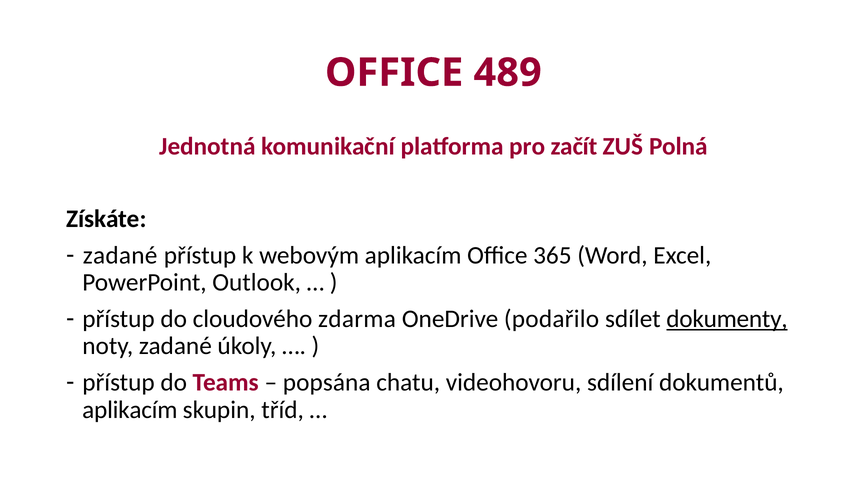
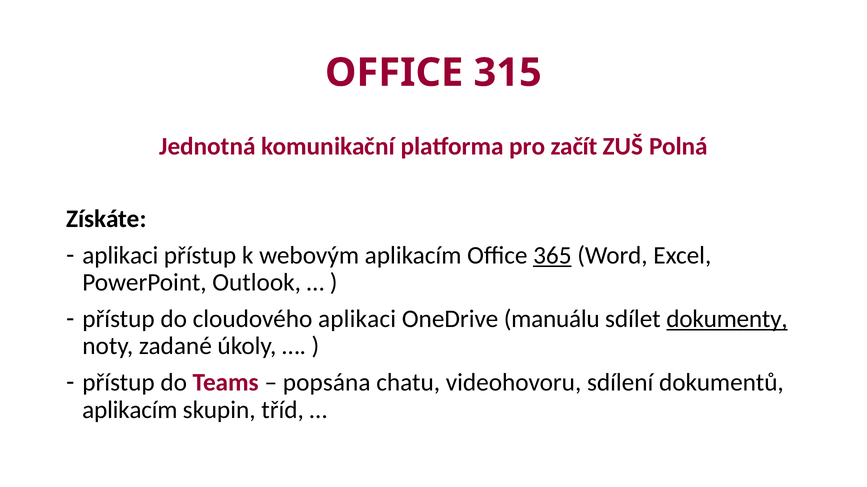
489: 489 -> 315 (508, 73)
zadané: zadané -> aplikaci (120, 256)
365 underline: none -> present (552, 256)
cloudového zdarma: zdarma -> aplikaci (357, 319)
podařilo: podařilo -> manuálu (552, 319)
